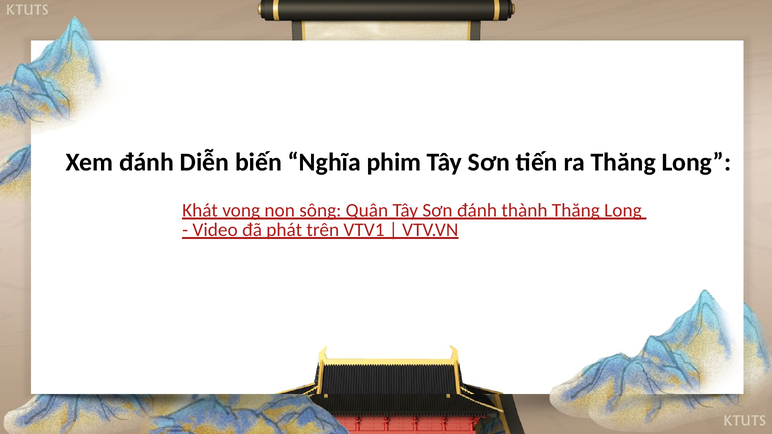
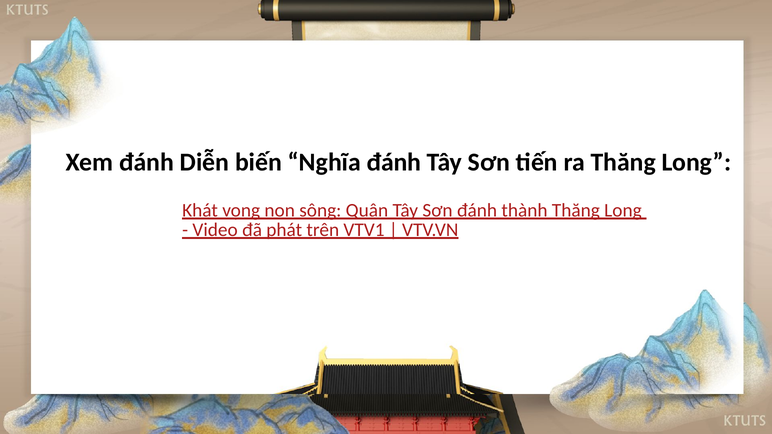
Nghĩa phim: phim -> đánh (394, 162)
